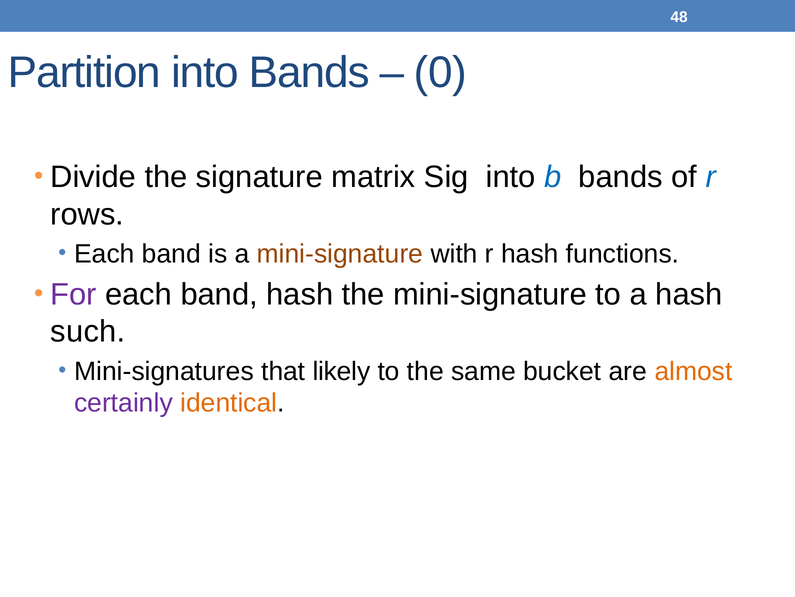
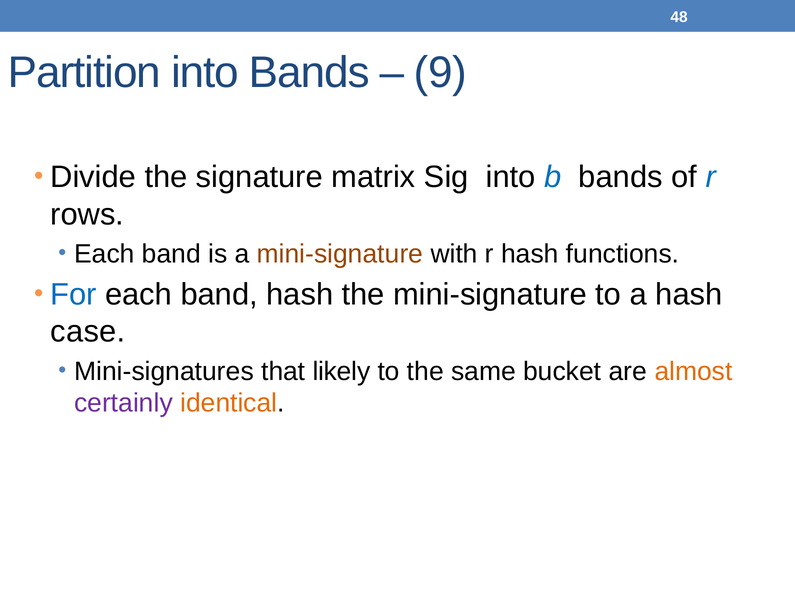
0: 0 -> 9 (440, 73)
For colour: purple -> blue (73, 294)
such: such -> case (88, 331)
